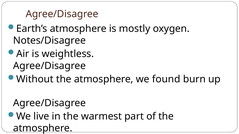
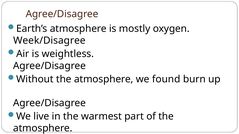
Notes/Disagree: Notes/Disagree -> Week/Disagree (49, 41)
